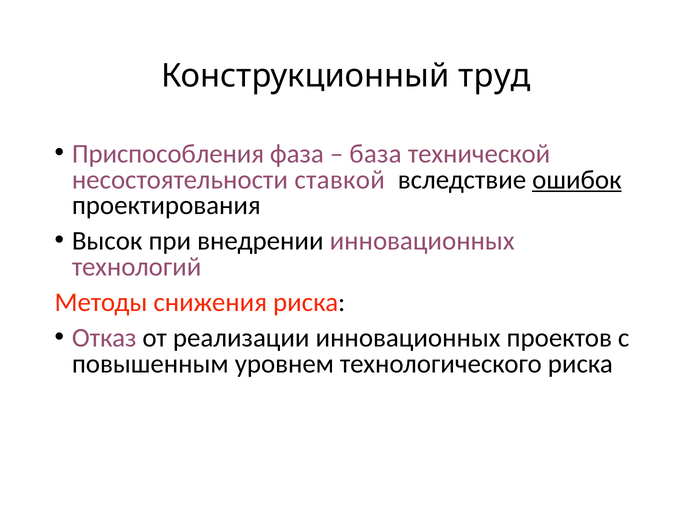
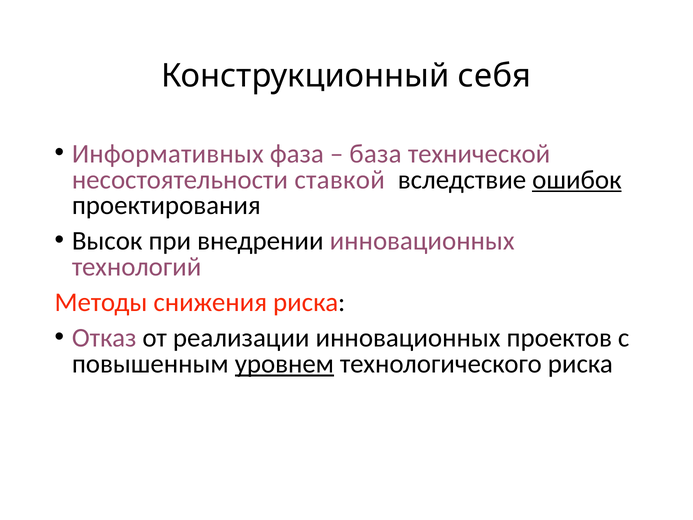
труд: труд -> себя (495, 76)
Приспособления: Приспособления -> Информативных (168, 154)
уровнем underline: none -> present (284, 364)
